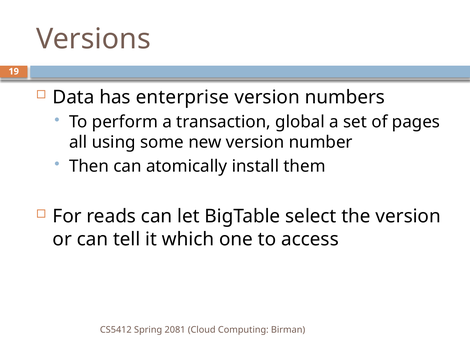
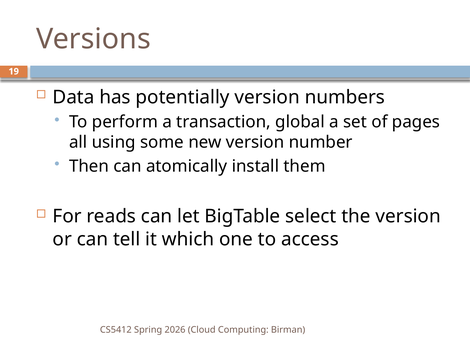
enterprise: enterprise -> potentially (183, 97)
2081: 2081 -> 2026 (175, 330)
